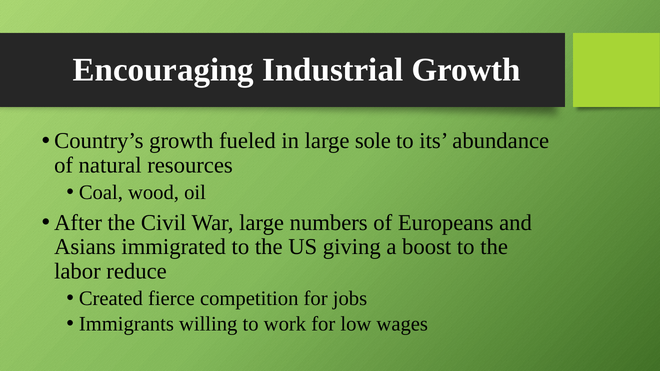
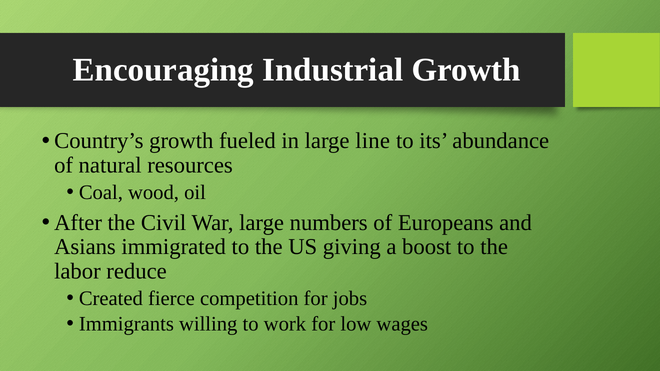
sole: sole -> line (373, 141)
